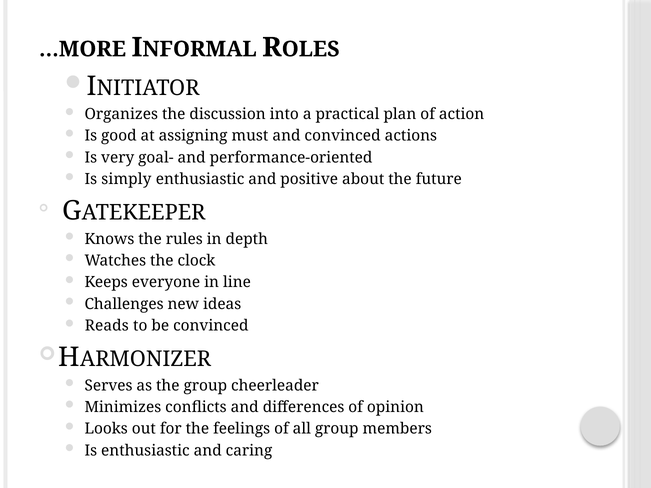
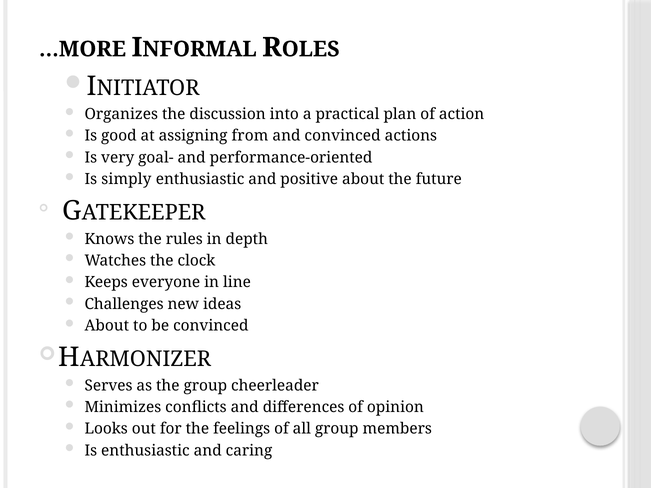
must: must -> from (250, 136)
Reads: Reads -> About (107, 326)
